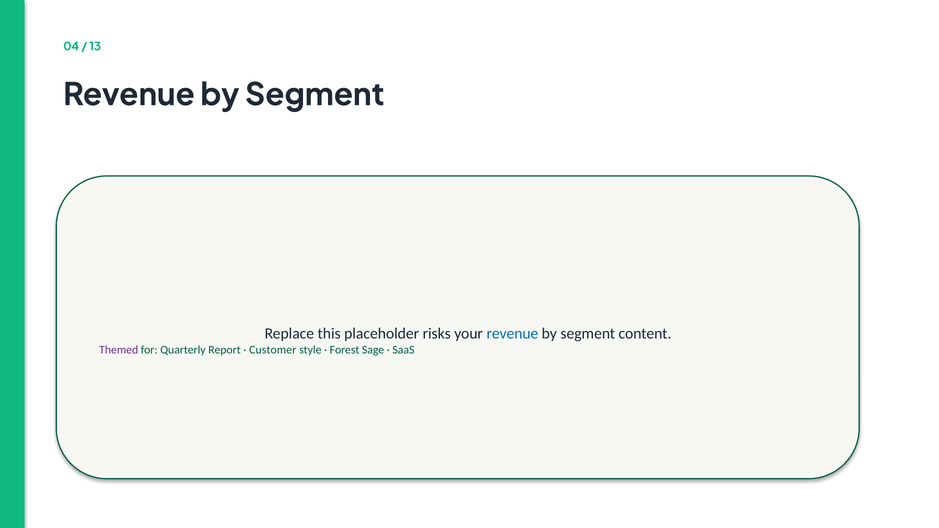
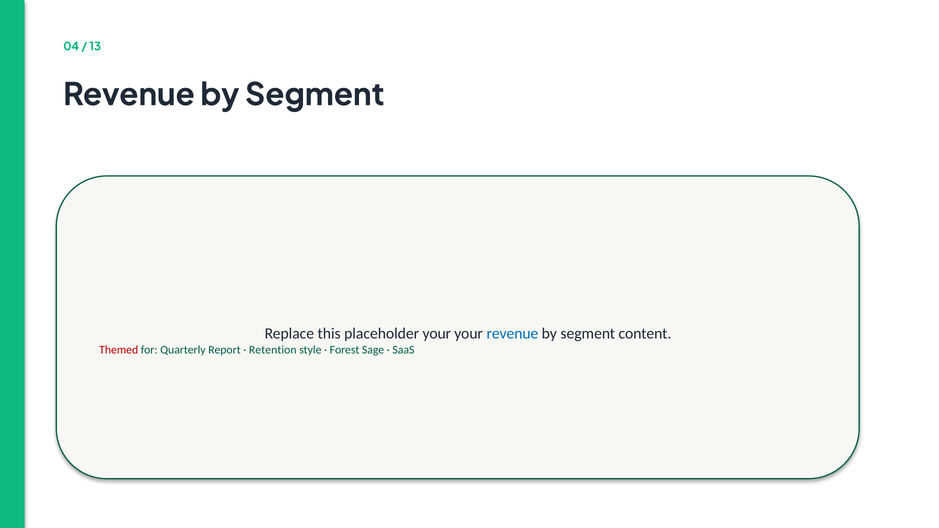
placeholder risks: risks -> your (437, 334)
Themed colour: purple -> red (119, 350)
Customer: Customer -> Retention (273, 350)
